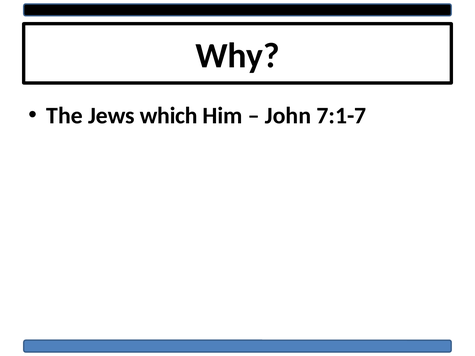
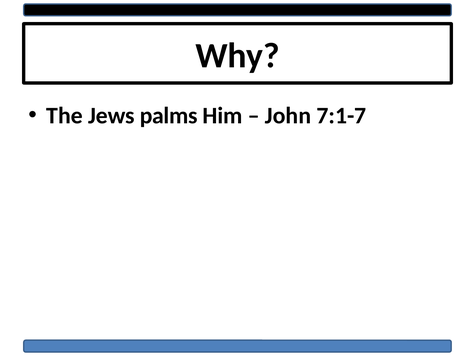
which: which -> palms (169, 116)
